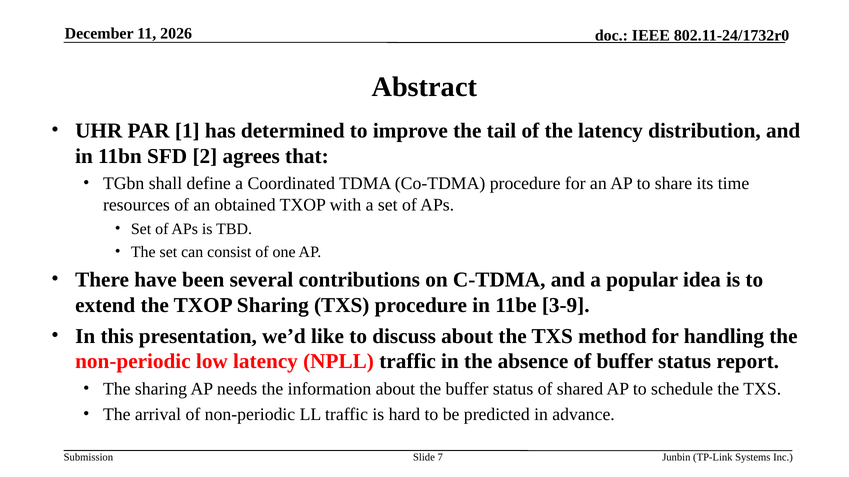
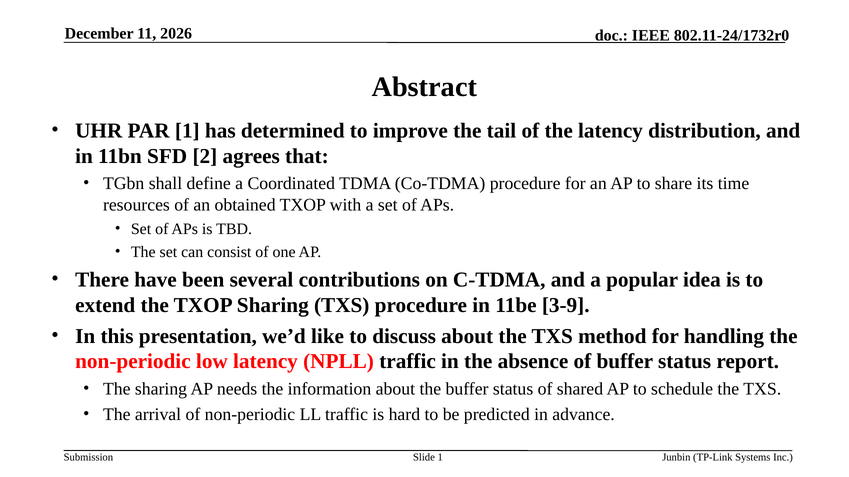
Slide 7: 7 -> 1 (440, 458)
